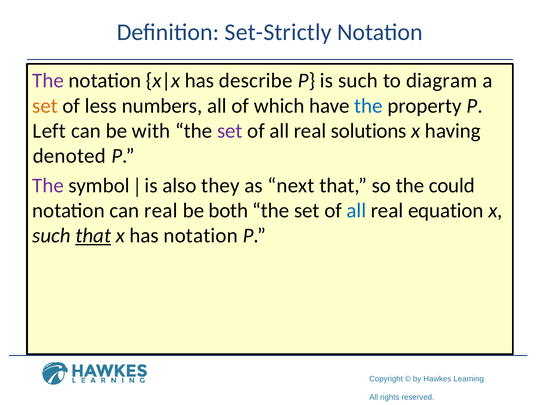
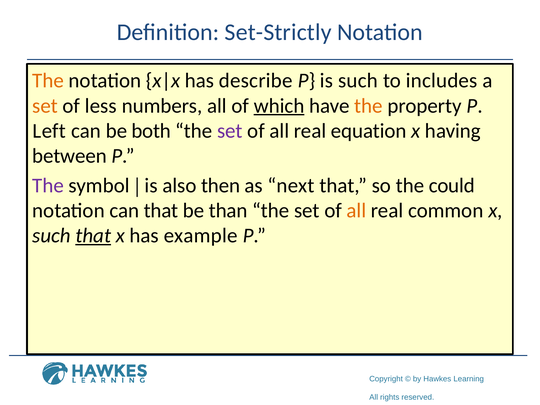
The colour: purple -> orange (48, 81)
diagram: diagram -> includes (442, 81)
which underline: none -> present (279, 106)
the colour: blue -> orange (368, 106)
with: with -> both (151, 131)
solutions: solutions -> equation (369, 131)
denoted: denoted -> between (70, 156)
they: they -> then (221, 185)
real: real -> that (161, 211)
both: both -> than (228, 211)
all colour: blue -> orange (356, 211)
equation: equation -> common (446, 211)
has notation: notation -> example (201, 236)
